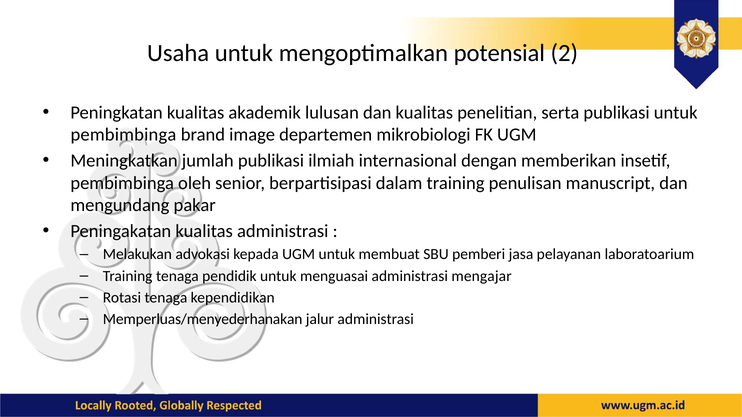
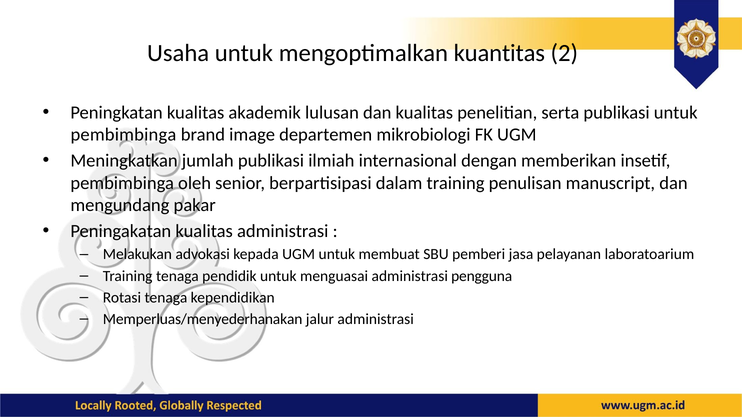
potensial: potensial -> kuantitas (499, 53)
mengajar: mengajar -> pengguna (482, 276)
